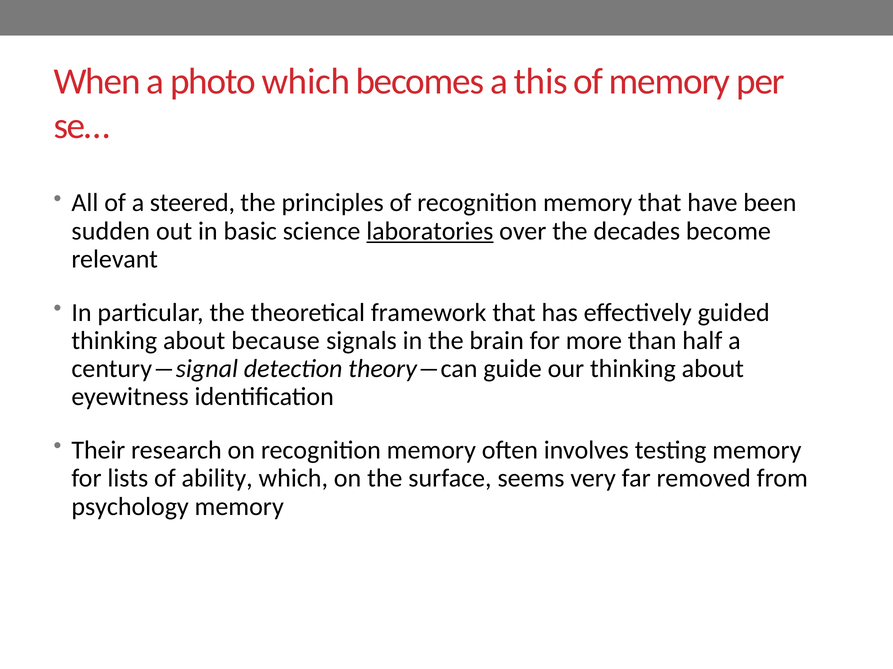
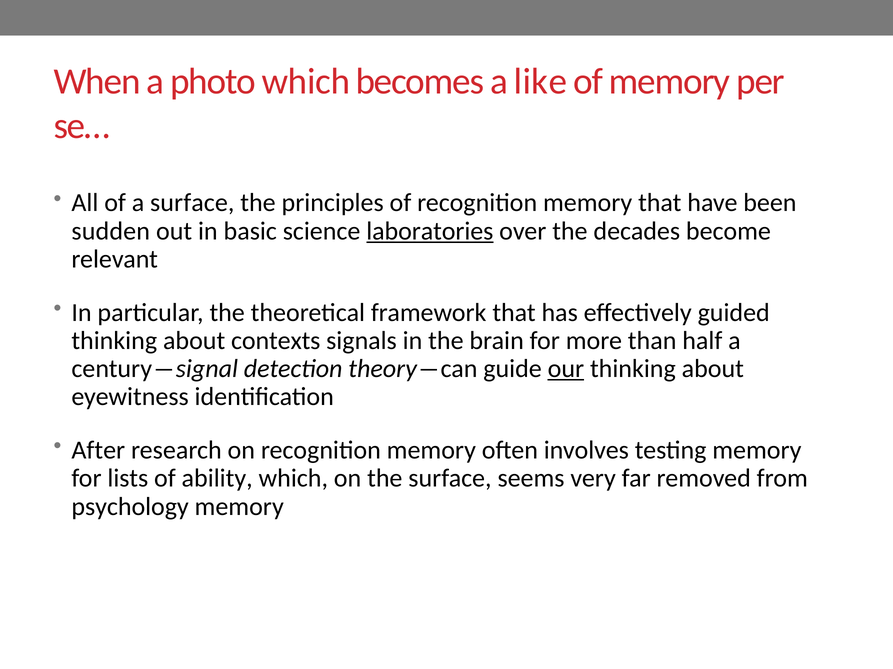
this: this -> like (540, 81)
a steered: steered -> surface (192, 203)
because: because -> contexts (276, 341)
our underline: none -> present (566, 369)
Their: Their -> After (98, 451)
